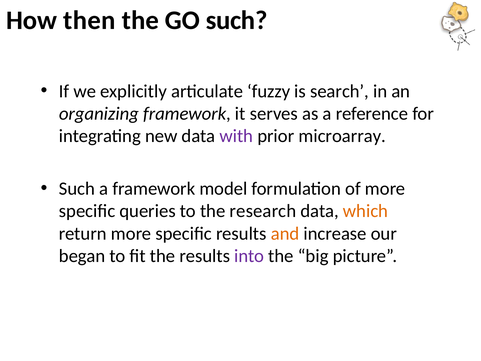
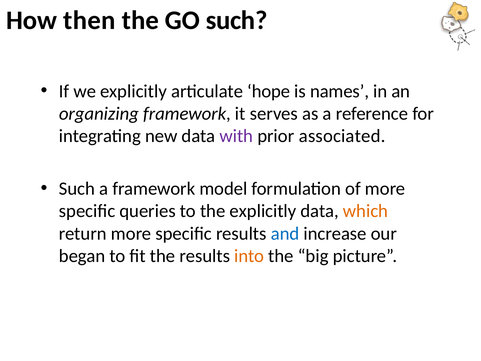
fuzzy: fuzzy -> hope (269, 91)
search: search -> names (340, 91)
microarray: microarray -> associated (342, 136)
the research: research -> explicitly (263, 211)
and colour: orange -> blue (285, 233)
into colour: purple -> orange (249, 256)
